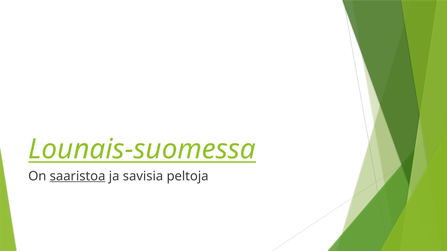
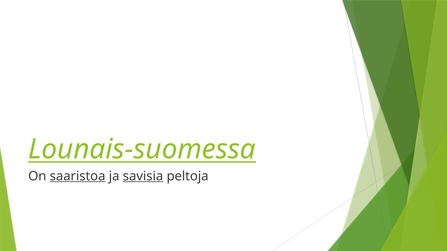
savisia underline: none -> present (143, 176)
